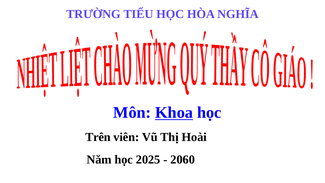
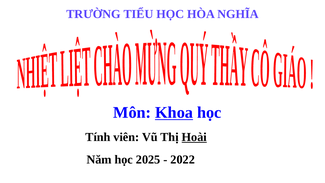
Trên: Trên -> Tính (98, 137)
Hoài underline: none -> present (194, 137)
2060: 2060 -> 2022 (183, 159)
